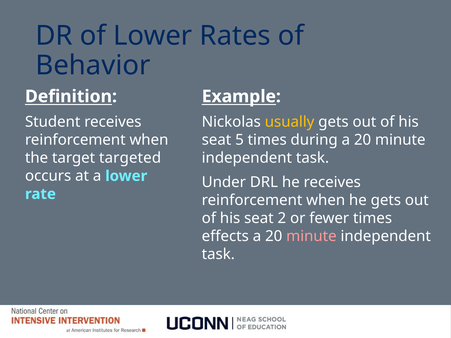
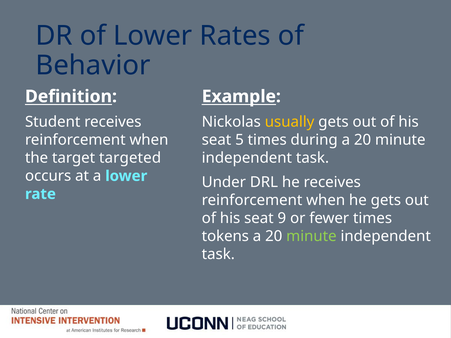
2: 2 -> 9 (282, 218)
effects: effects -> tokens (225, 237)
minute colour: pink -> light green (311, 237)
